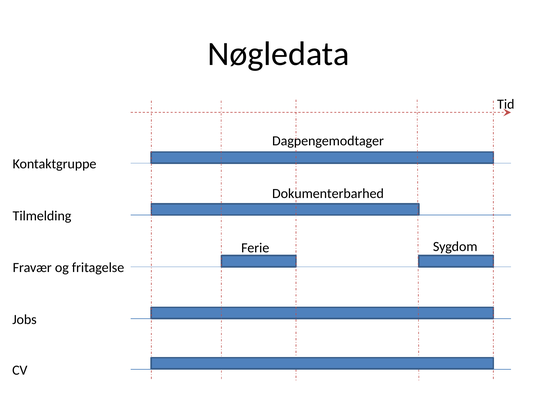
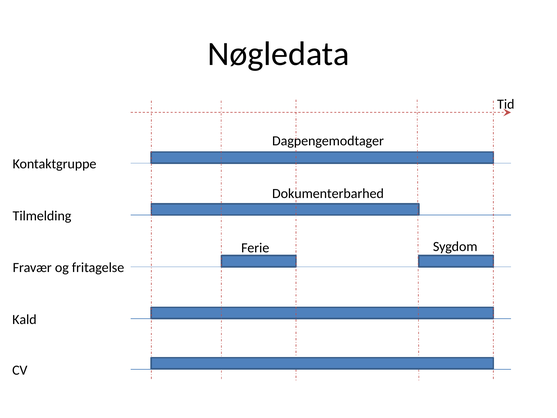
Jobs: Jobs -> Kald (24, 319)
